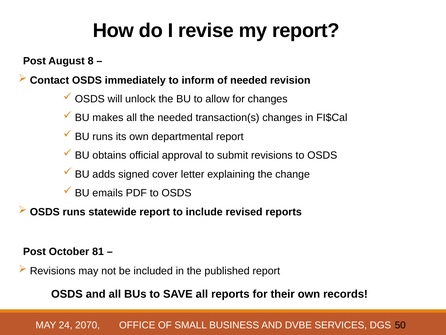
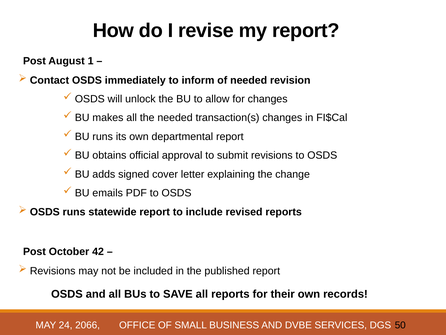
8: 8 -> 1 (91, 61)
81: 81 -> 42 (98, 251)
2070: 2070 -> 2066 (88, 325)
